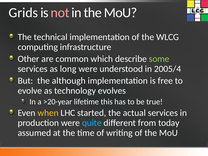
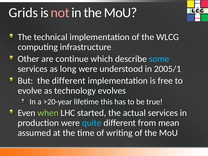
common: common -> continue (72, 59)
some colour: light green -> light blue (159, 59)
2005/4: 2005/4 -> 2005/1 (168, 69)
the although: although -> different (69, 81)
when colour: yellow -> light green (48, 113)
today: today -> mean (169, 123)
